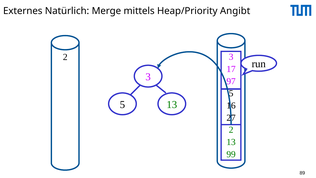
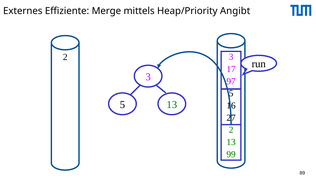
Natürlich: Natürlich -> Effiziente (67, 11)
